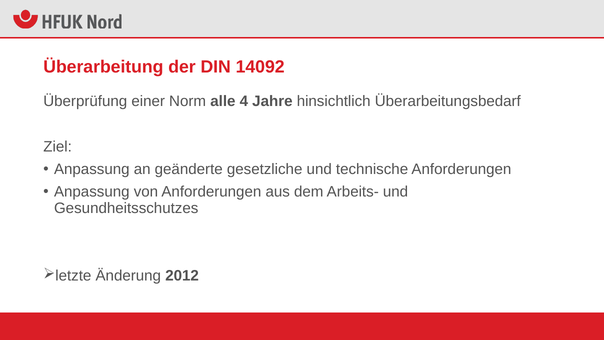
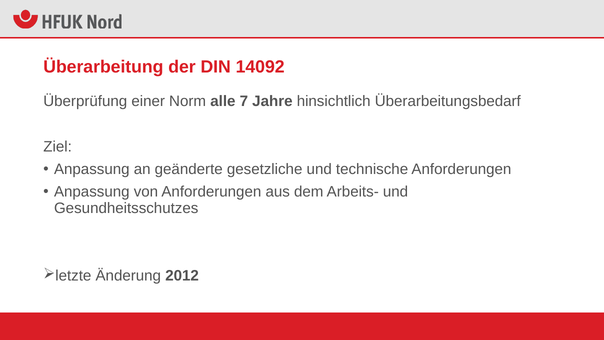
4: 4 -> 7 (244, 101)
